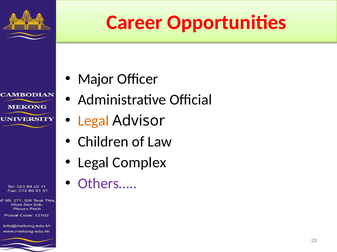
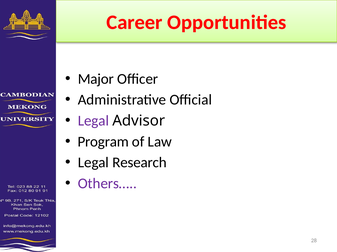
Legal colour: orange -> purple (93, 121)
Children: Children -> Program (103, 142)
Complex: Complex -> Research (140, 163)
